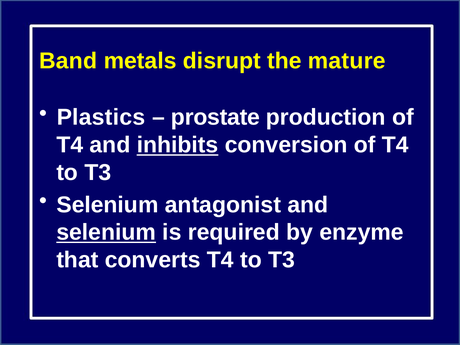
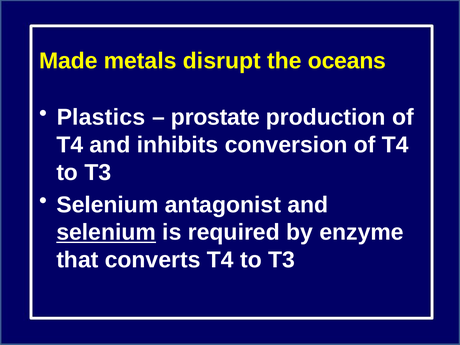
Band: Band -> Made (68, 61)
mature: mature -> oceans (347, 61)
inhibits underline: present -> none (178, 145)
